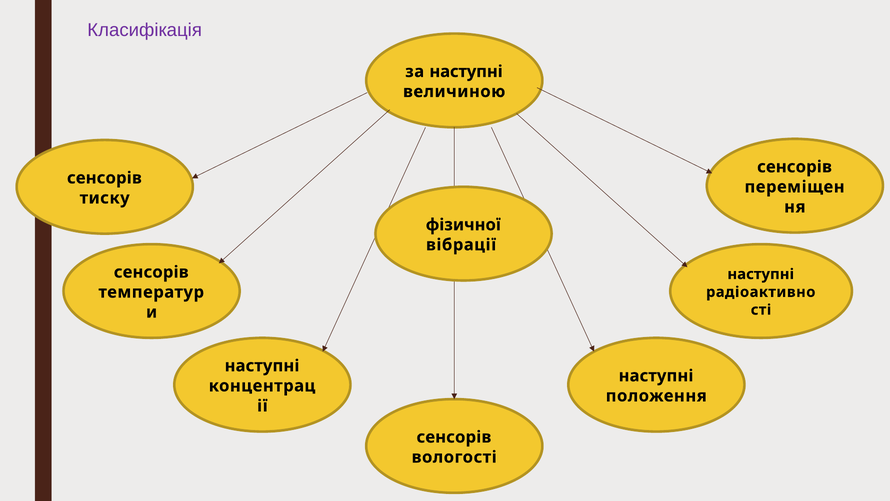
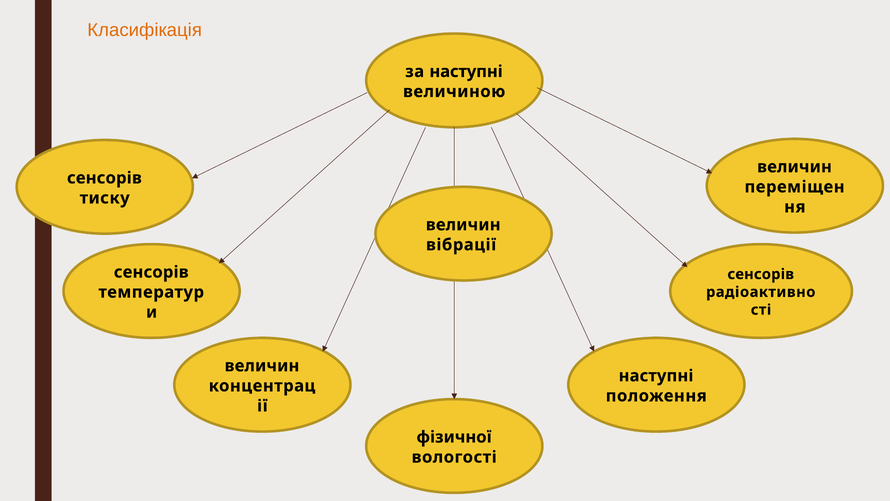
Класифікація colour: purple -> orange (145, 30)
сенсорів: сенсорів -> величин (795, 167)
фізичної: фізичної -> величин (463, 225)
наступні: наступні -> сенсорів (761, 274)
наступні: наступні -> величин (262, 366)
сенсорів: сенсорів -> фізичної (454, 437)
